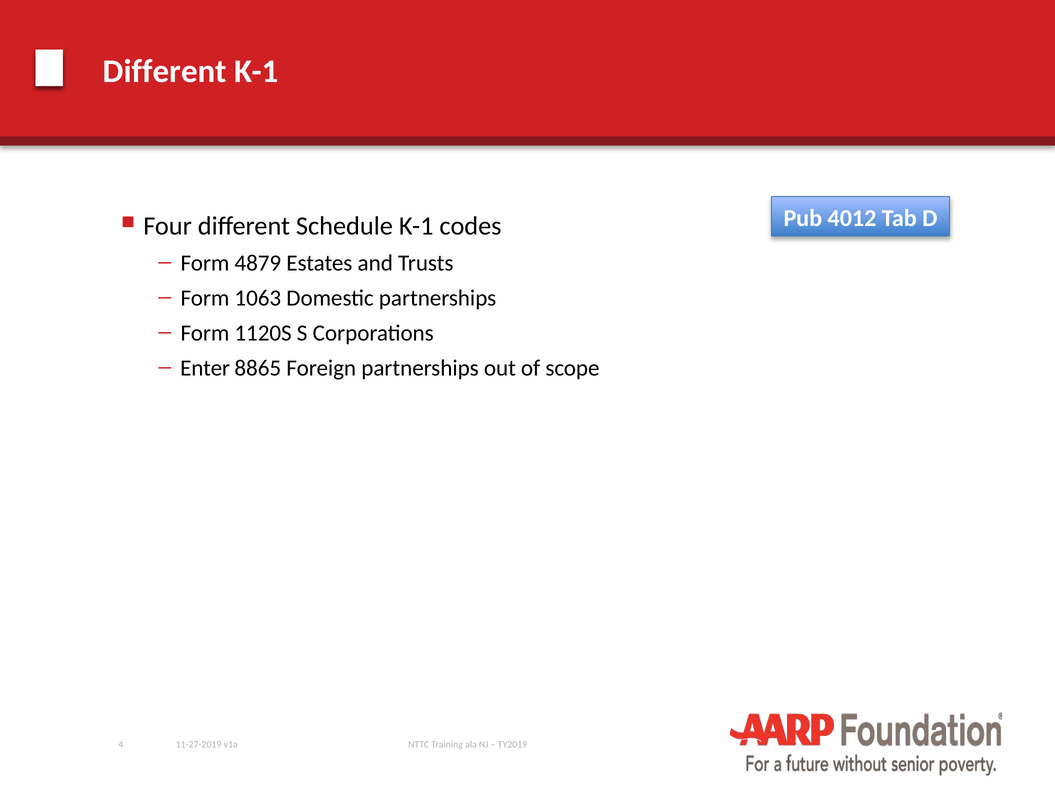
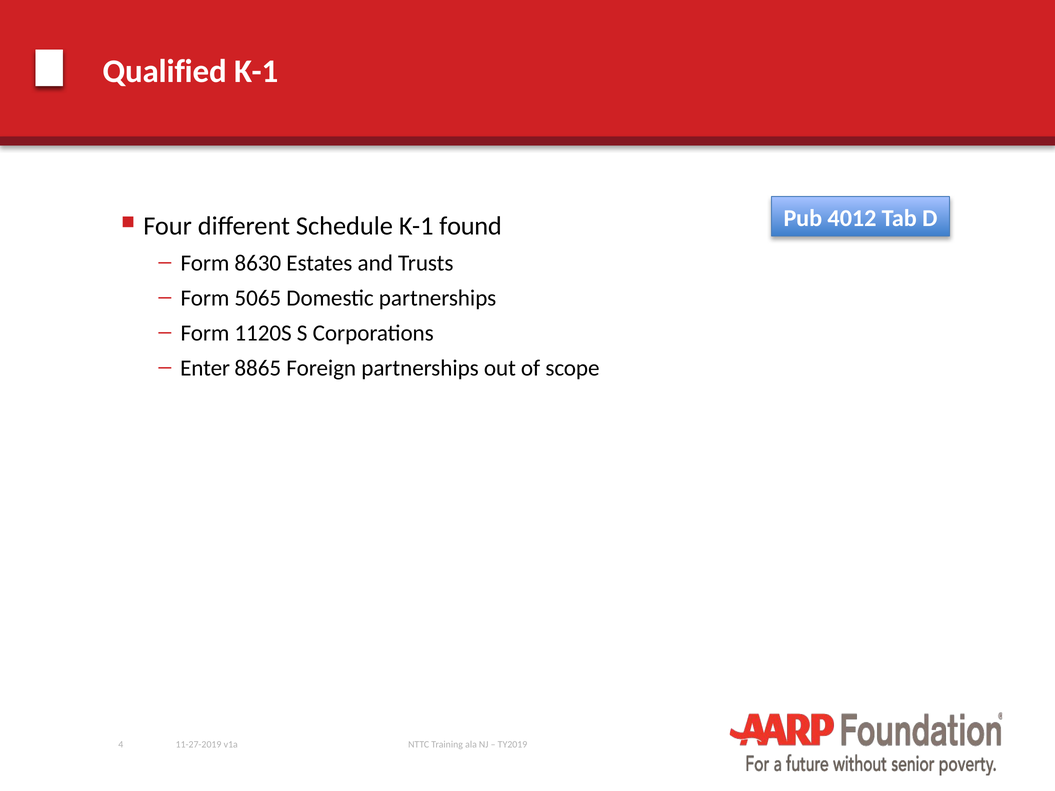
Different: Different -> Qualified (165, 72)
codes: codes -> found (471, 226)
4879: 4879 -> 8630 (258, 263)
1063: 1063 -> 5065 (258, 298)
